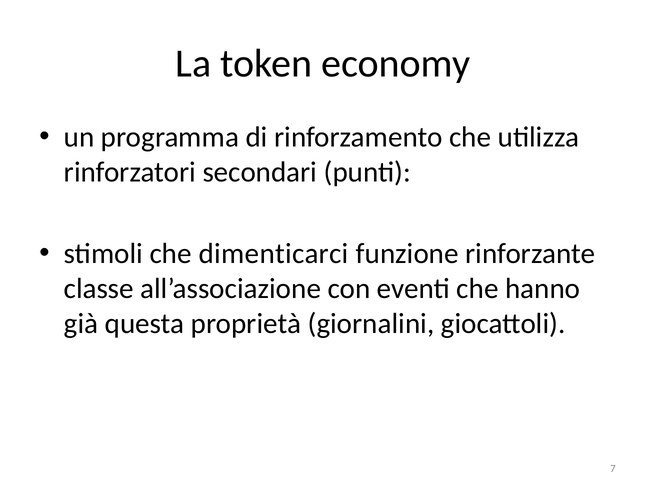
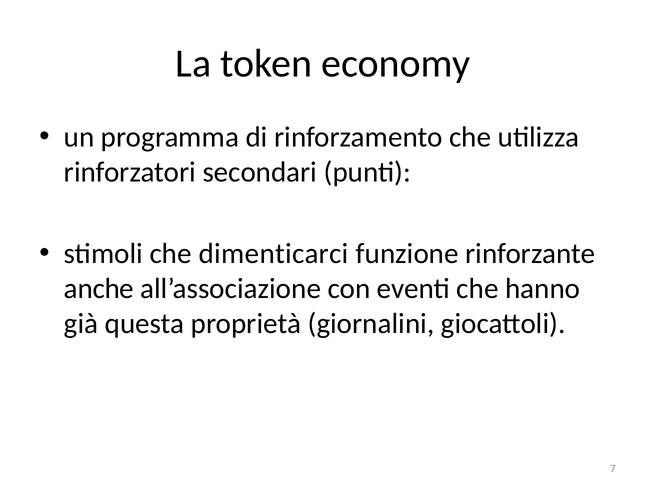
classe: classe -> anche (99, 289)
